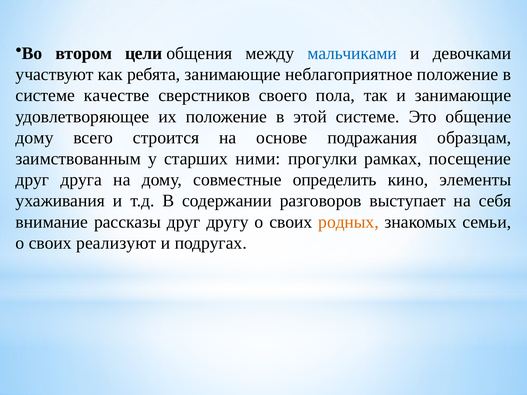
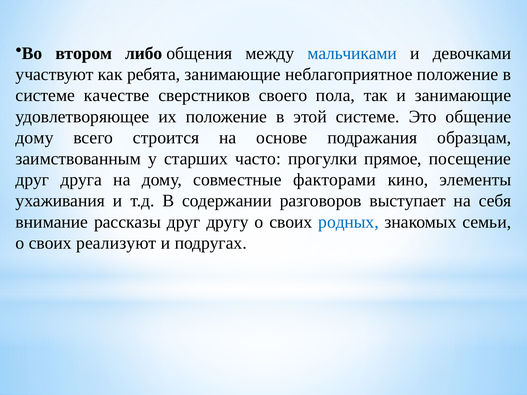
цели: цели -> либо (144, 53)
ними: ними -> часто (258, 159)
рамках: рамках -> прямое (393, 159)
определить: определить -> факторами (335, 180)
родных colour: orange -> blue (349, 222)
